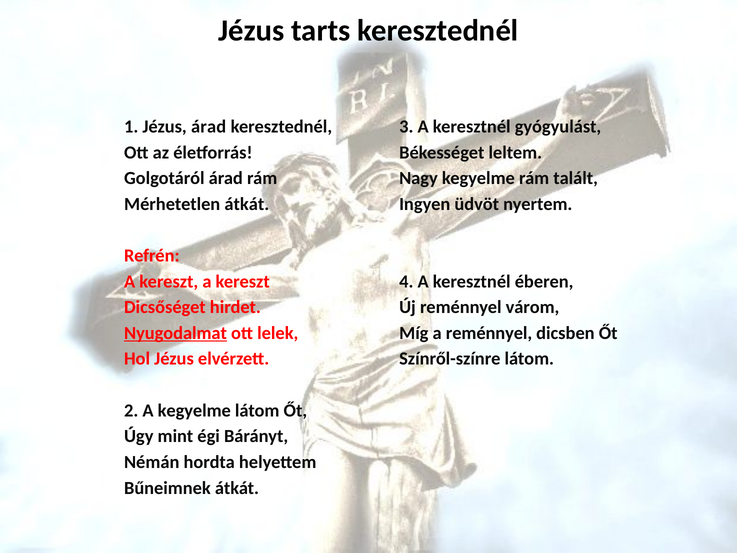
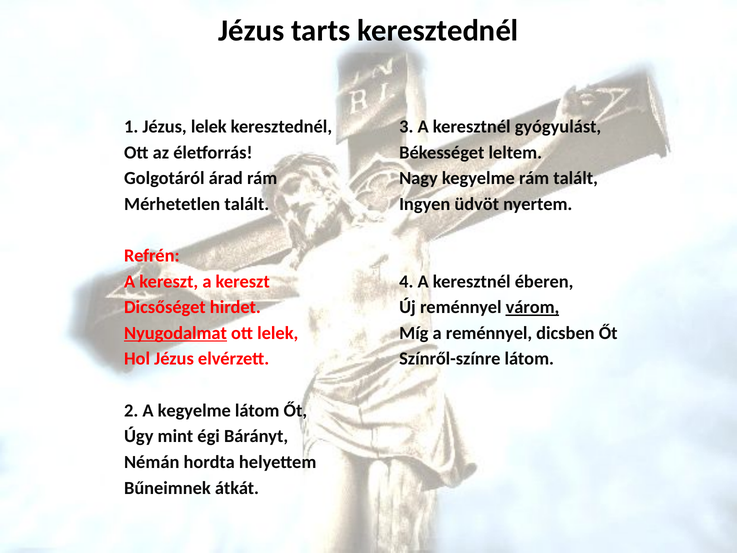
Jézus árad: árad -> lelek (209, 127)
Mérhetetlen átkát: átkát -> talált (247, 204)
várom underline: none -> present (532, 307)
